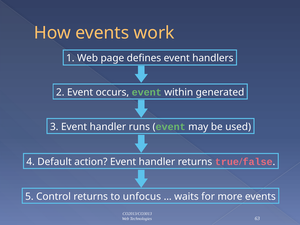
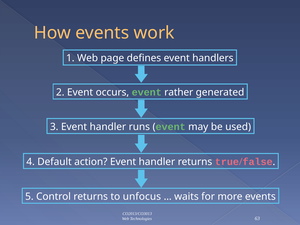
within: within -> rather (179, 92)
